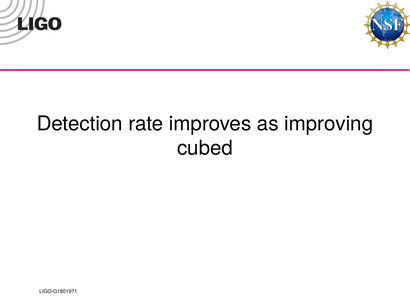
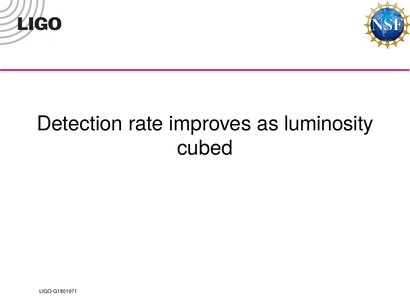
improving: improving -> luminosity (329, 124)
